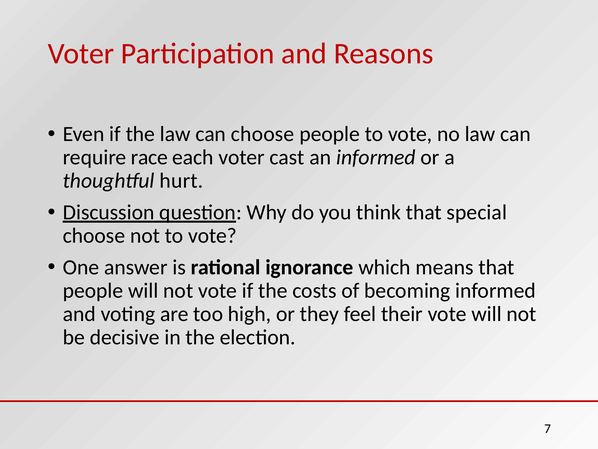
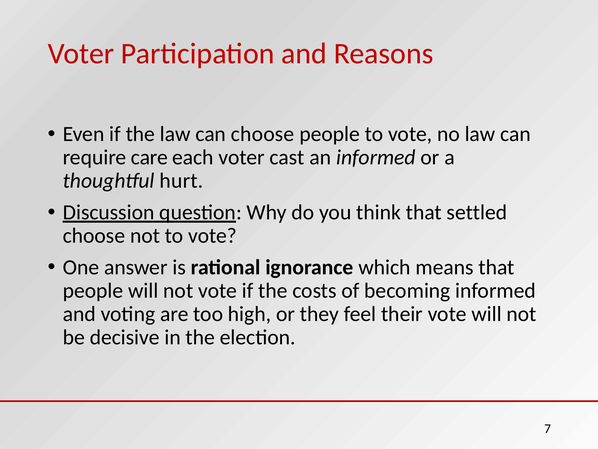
race: race -> care (149, 157)
special: special -> settled (477, 212)
